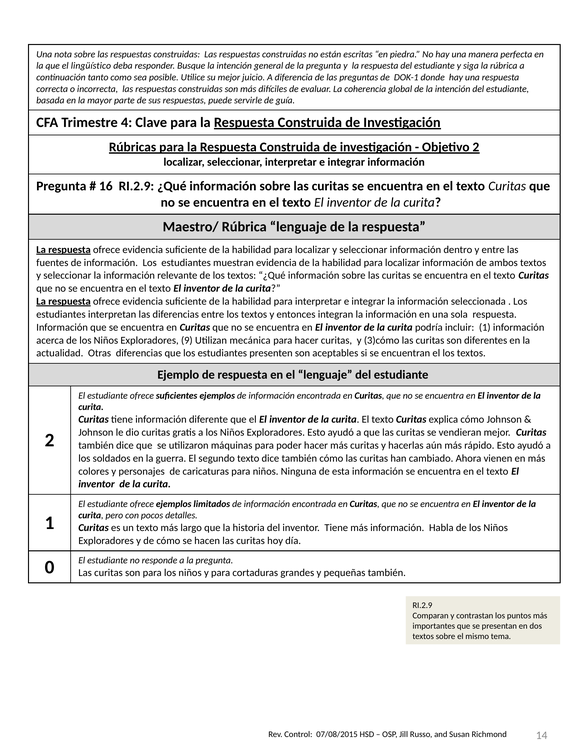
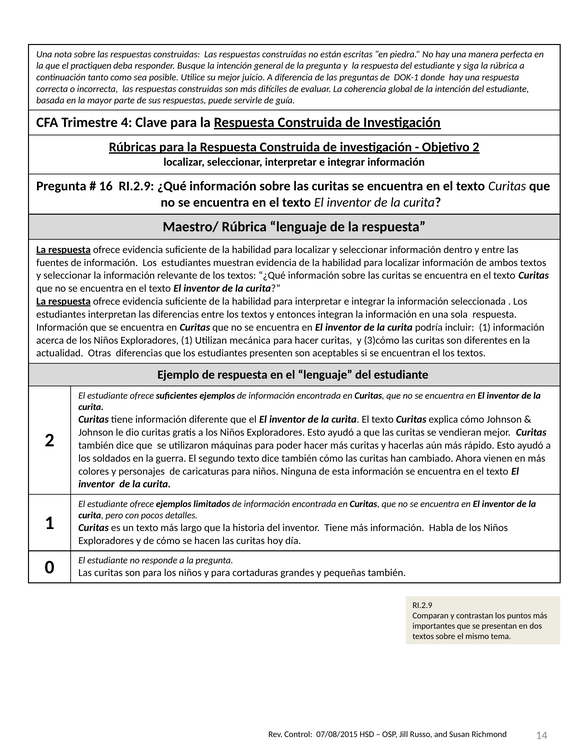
lingüístico: lingüístico -> practiquen (91, 66)
Exploradores 9: 9 -> 1 (187, 340)
